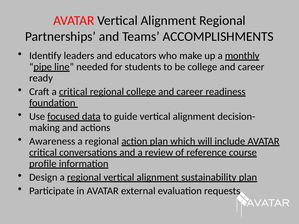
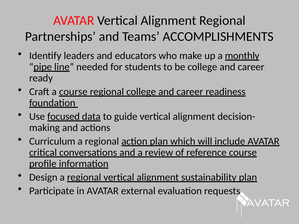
a critical: critical -> course (73, 92)
Awareness: Awareness -> Curriculum (52, 141)
